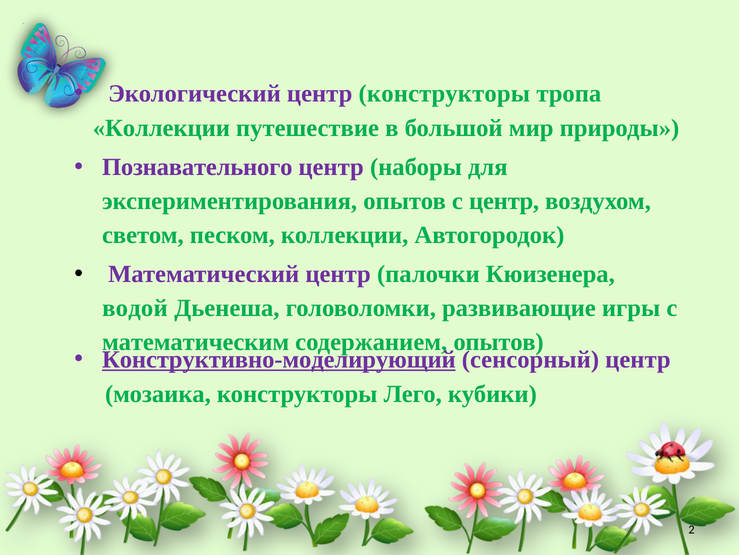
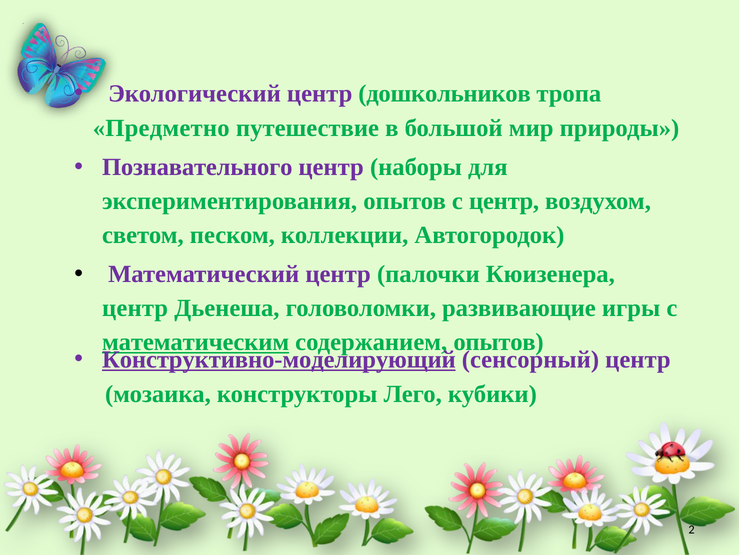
центр конструкторы: конструкторы -> дошкольников (445, 94)
Коллекции: Коллекции -> Предметно (161, 128)
водой: водой -> центр (135, 308)
математическим underline: none -> present (196, 342)
